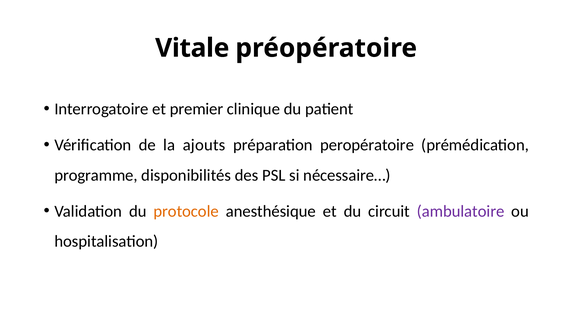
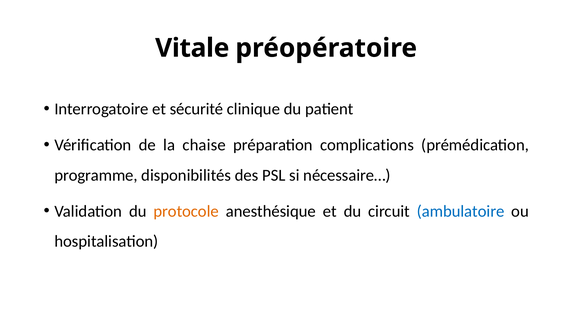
premier: premier -> sécurité (197, 109)
ajouts: ajouts -> chaise (204, 145)
peropératoire: peropératoire -> complications (367, 145)
ambulatoire colour: purple -> blue (461, 211)
